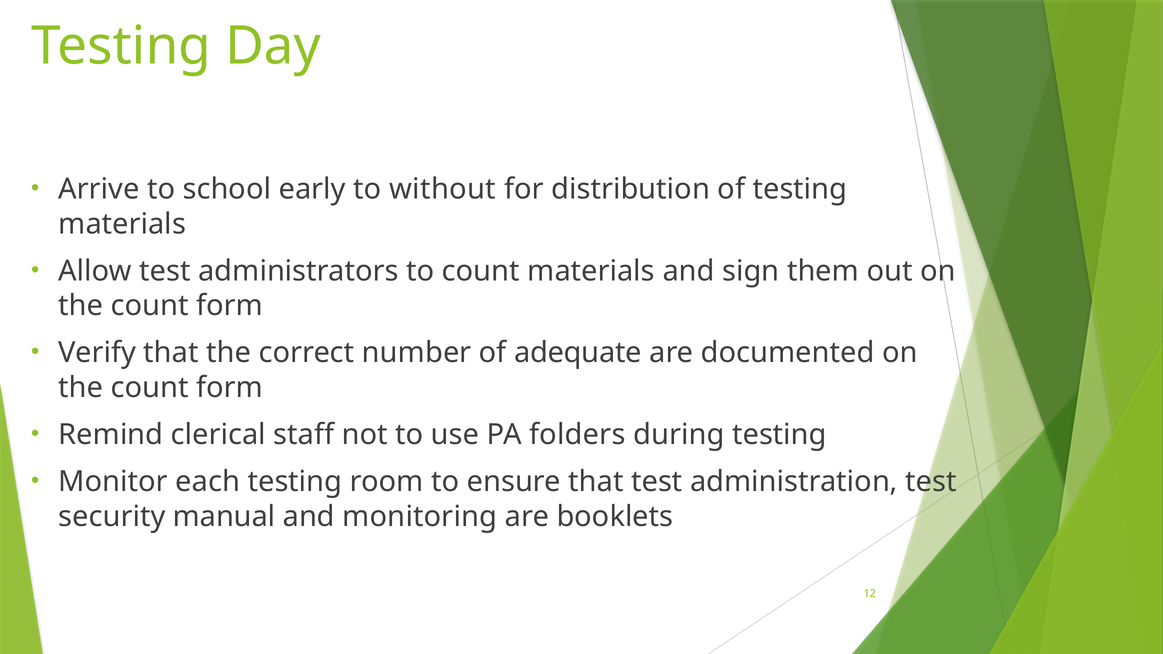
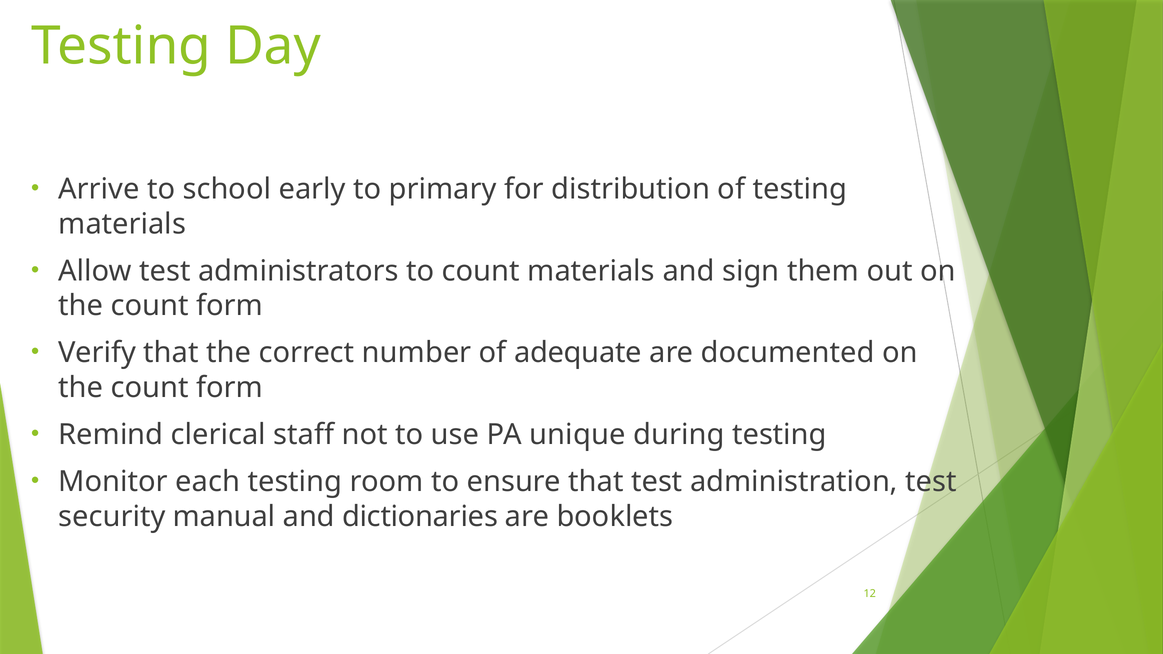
without: without -> primary (443, 189)
folders: folders -> unique (577, 435)
monitoring: monitoring -> dictionaries (420, 517)
